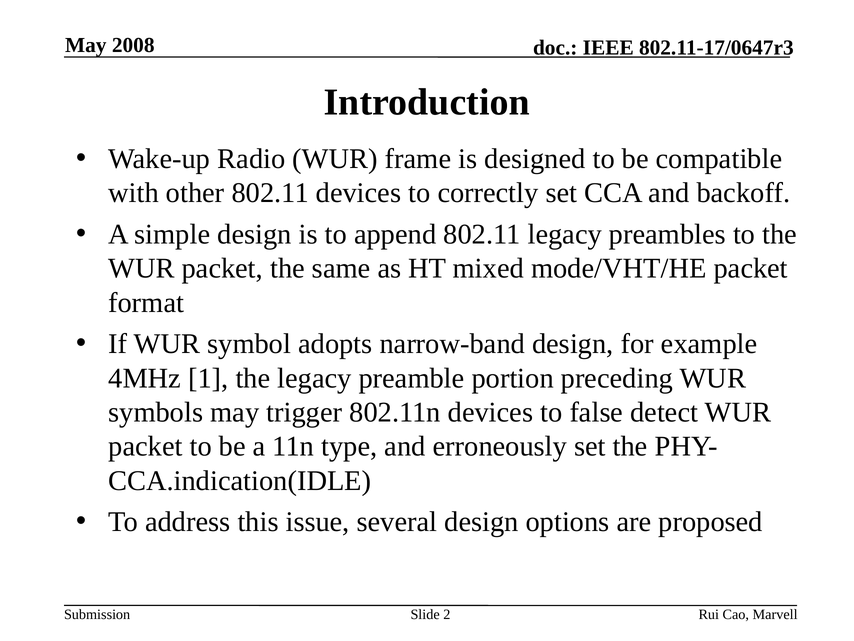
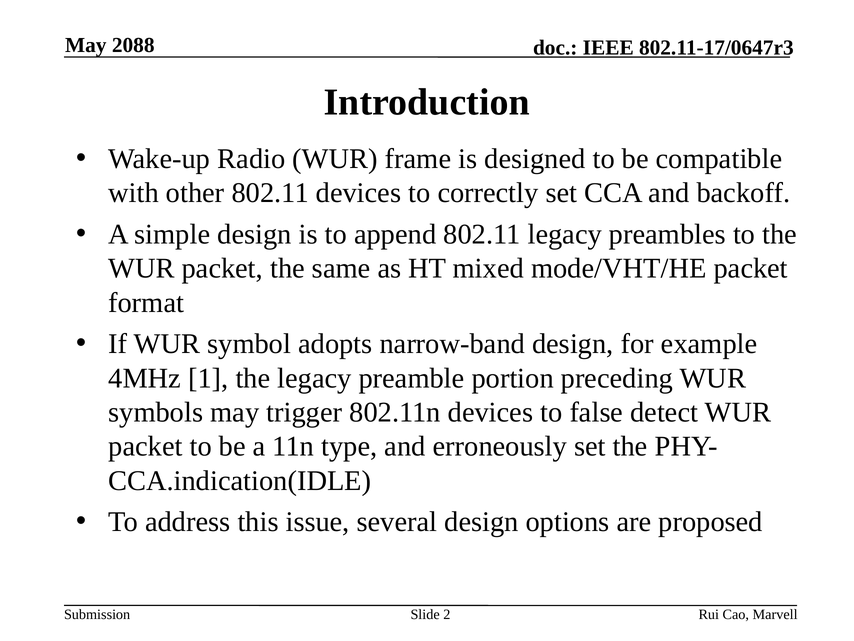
2008: 2008 -> 2088 (133, 45)
